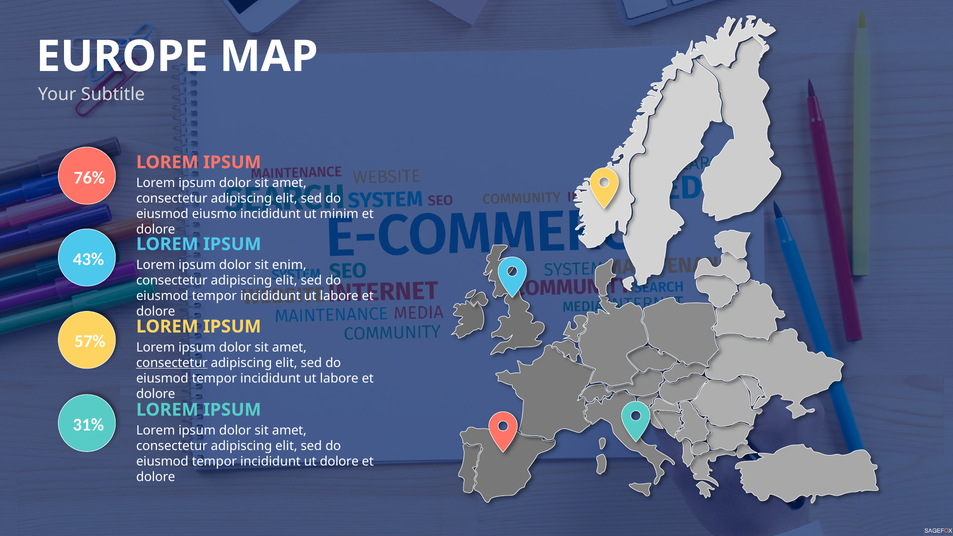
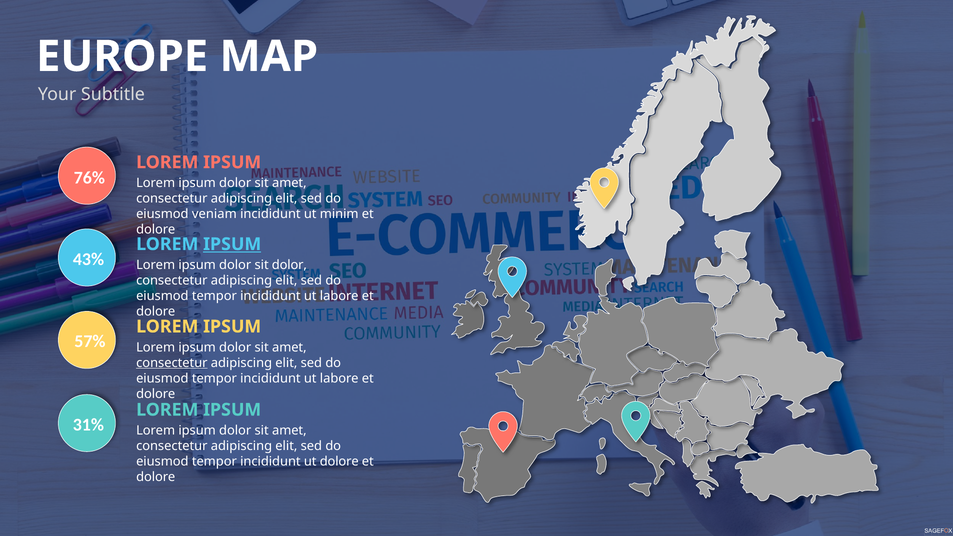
eiusmo: eiusmo -> veniam (214, 214)
IPSUM underline: none -> present (232, 244)
sit enim: enim -> dolor (289, 265)
